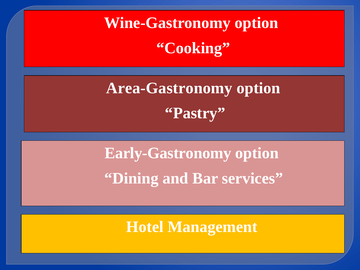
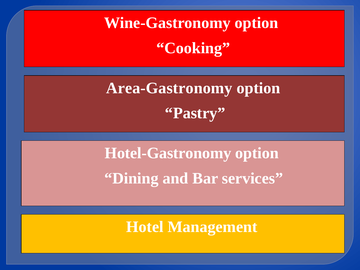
Early-Gastronomy: Early-Gastronomy -> Hotel-Gastronomy (168, 153)
